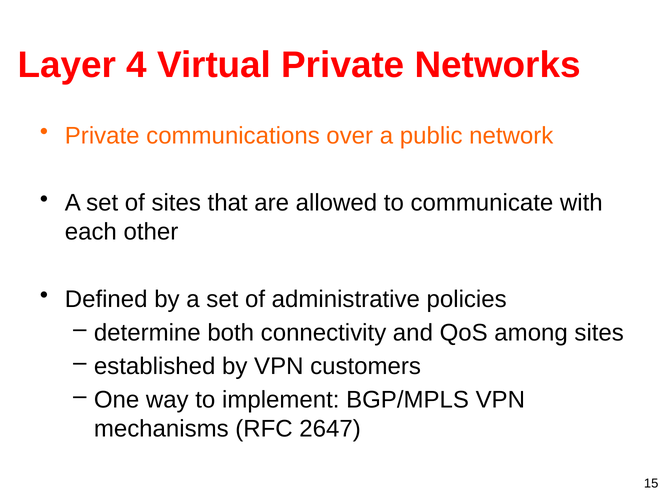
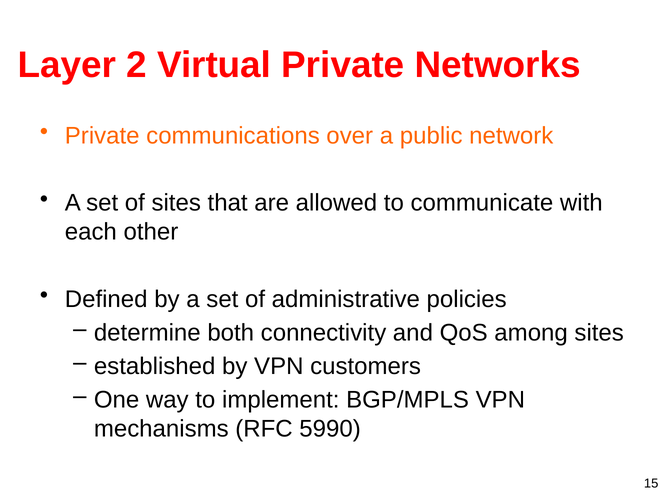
4: 4 -> 2 (137, 65)
2647: 2647 -> 5990 (330, 429)
